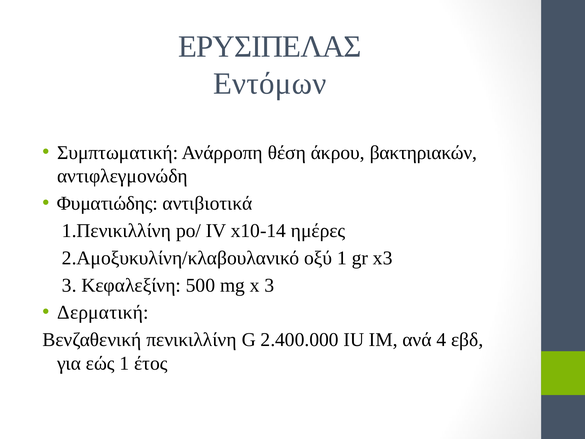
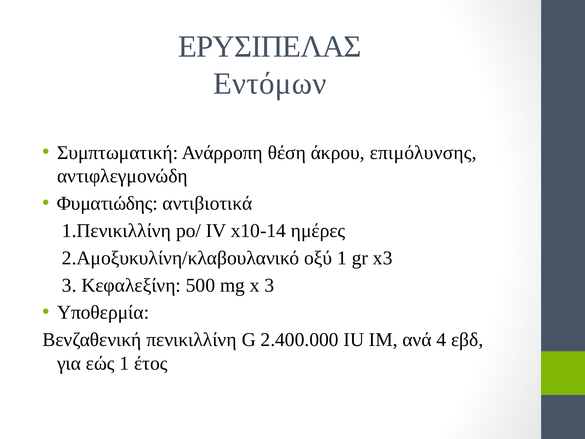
βακτηριακών: βακτηριακών -> επιμόλυνσης (423, 153)
Δερματική: Δερματική -> Υποθερμία (103, 312)
